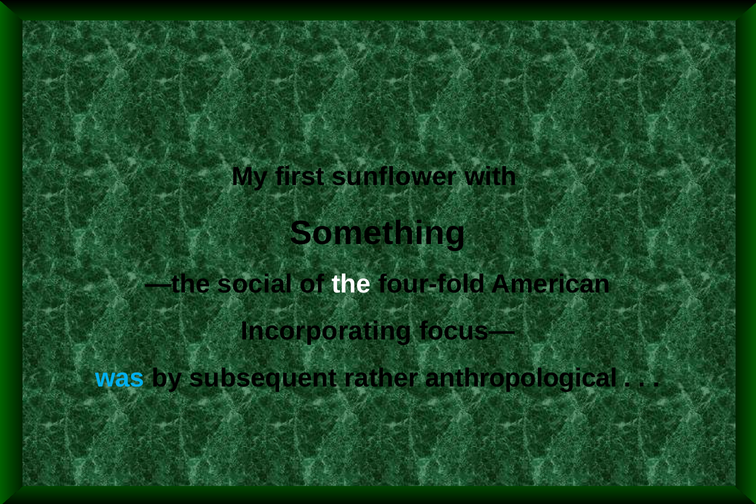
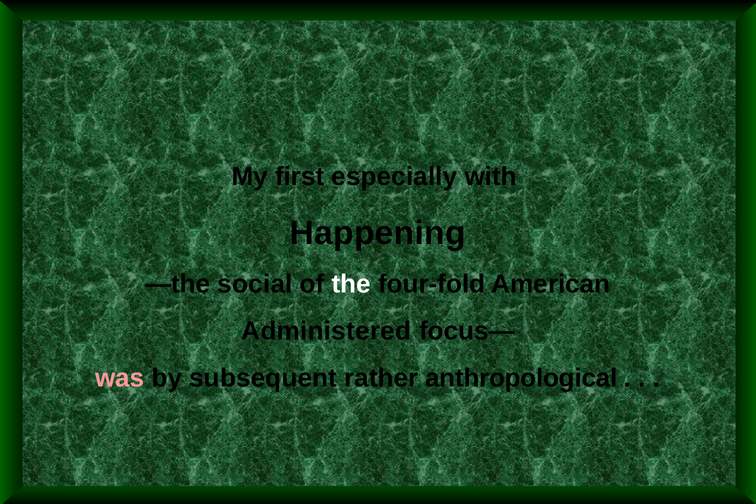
sunflower: sunflower -> especially (394, 177)
Something: Something -> Happening (378, 233)
Incorporating: Incorporating -> Administered (326, 331)
was colour: light blue -> pink (120, 378)
